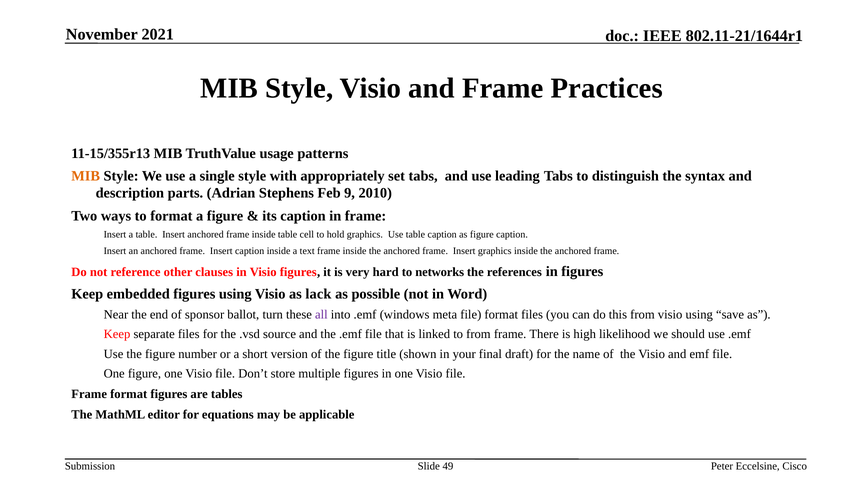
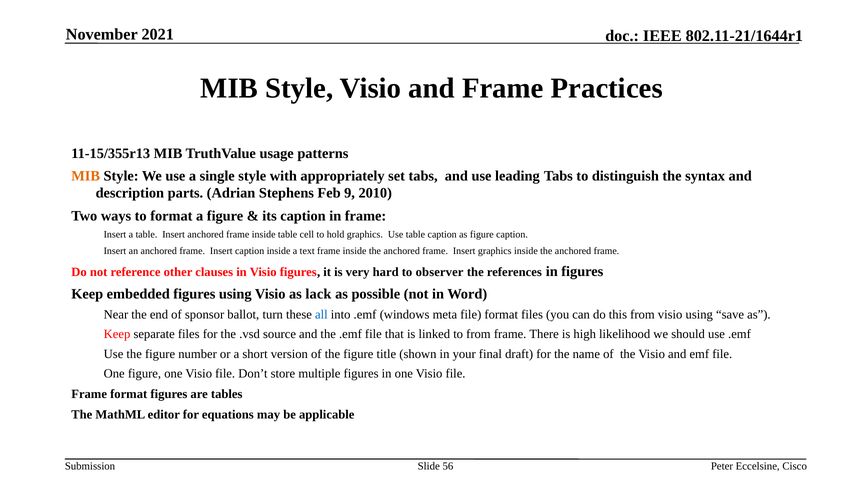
networks: networks -> observer (440, 272)
all colour: purple -> blue (321, 315)
49: 49 -> 56 (448, 466)
